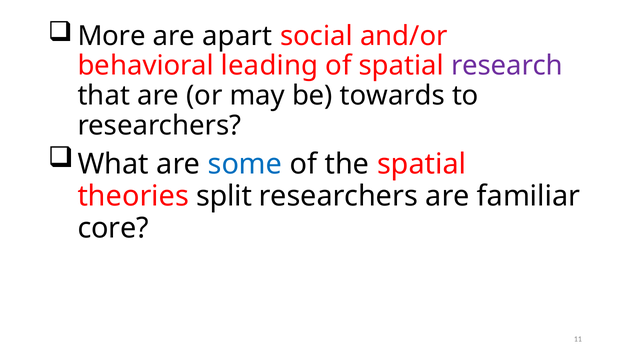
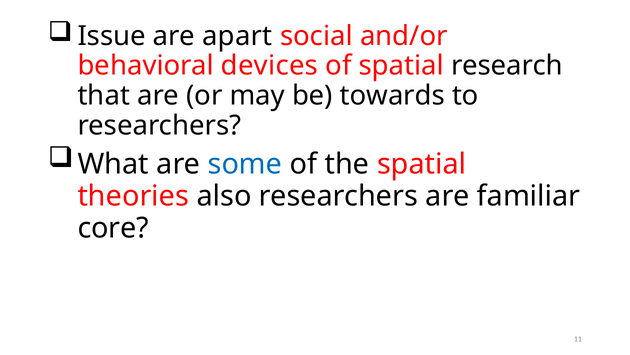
More: More -> Issue (112, 36)
leading: leading -> devices (269, 66)
research colour: purple -> black (507, 66)
split: split -> also (224, 196)
